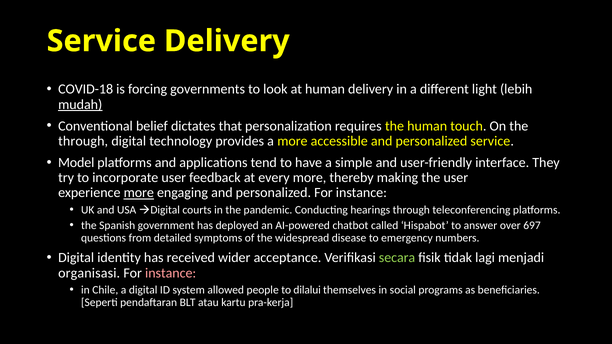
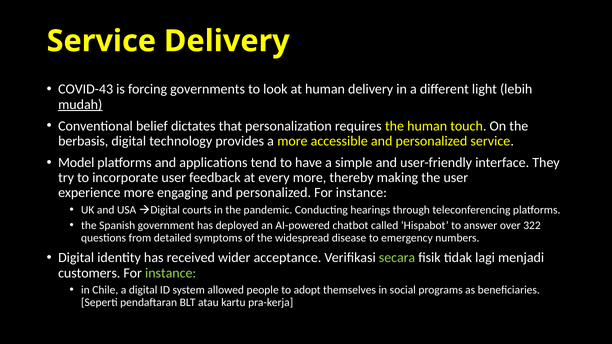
COVID-18: COVID-18 -> COVID-43 (86, 89)
through: through -> berbasis (83, 141)
more underline: present -> none (139, 193)
697: 697 -> 322 (532, 226)
organisasi: organisasi -> customers (89, 273)
instance colour: pink -> light green (171, 273)
dilalui: dilalui -> adopt (307, 290)
